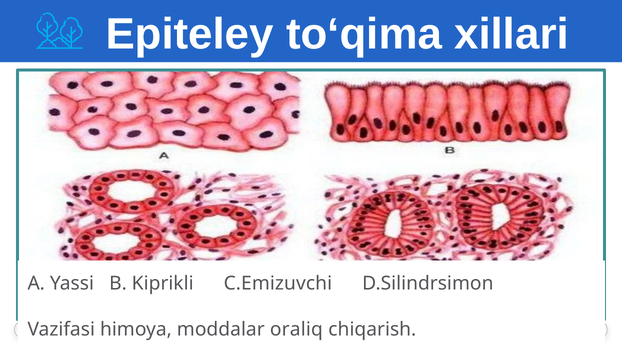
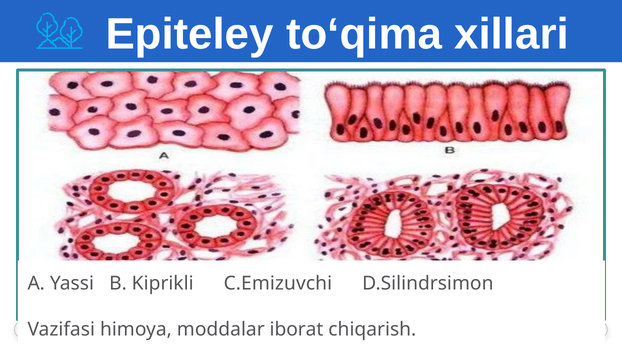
oraliq: oraliq -> iborat (297, 330)
